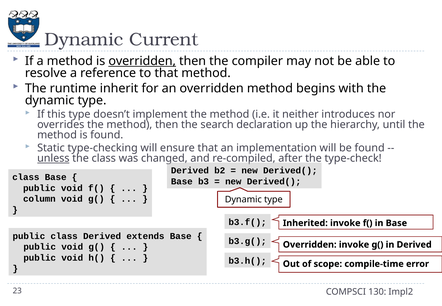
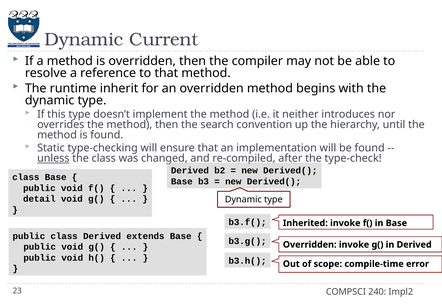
overridden underline: present -> none (142, 61)
declaration: declaration -> convention (264, 125)
column: column -> detail (39, 199)
130: 130 -> 240 (377, 292)
